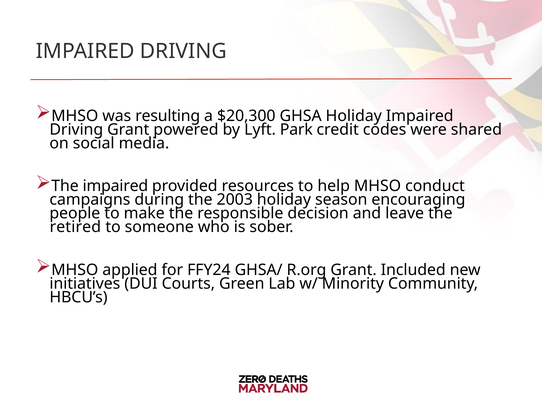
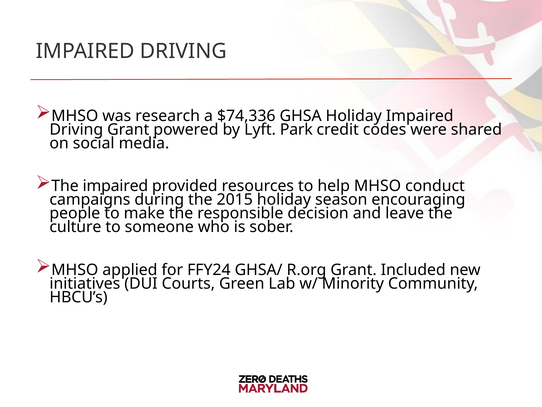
resulting: resulting -> research (168, 116)
$20,300: $20,300 -> $74,336 (246, 116)
2003: 2003 -> 2015 (235, 200)
retired: retired -> culture (75, 227)
